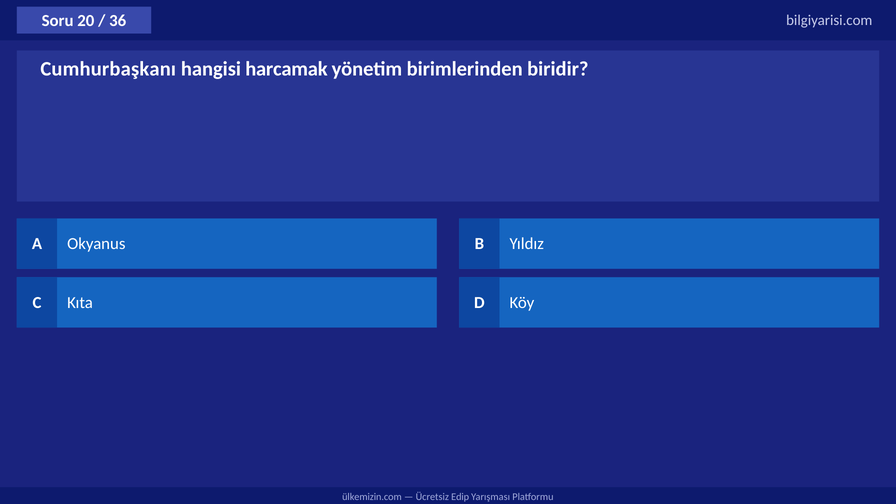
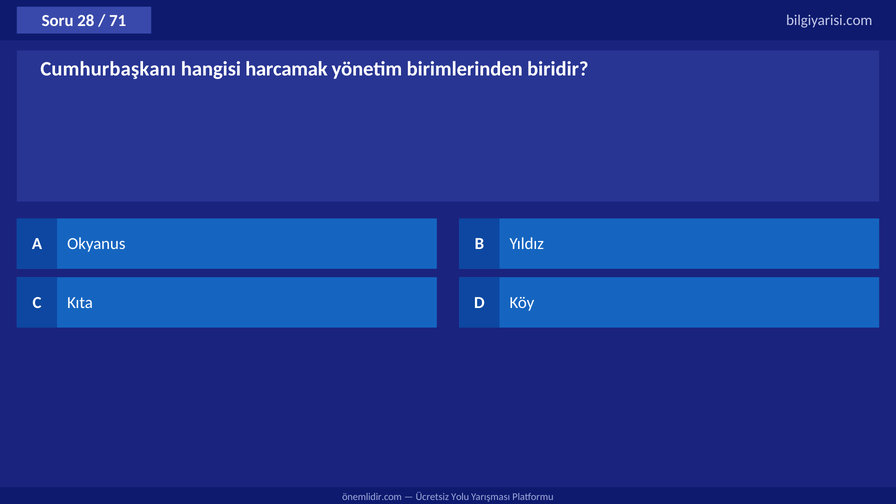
20: 20 -> 28 (86, 20)
36: 36 -> 71 (118, 20)
ülkemizin.com: ülkemizin.com -> önemlidir.com (372, 497)
Edip: Edip -> Yolu (460, 497)
